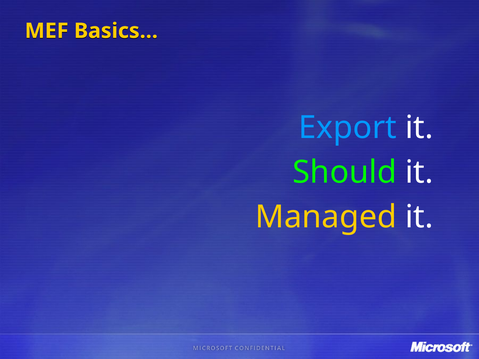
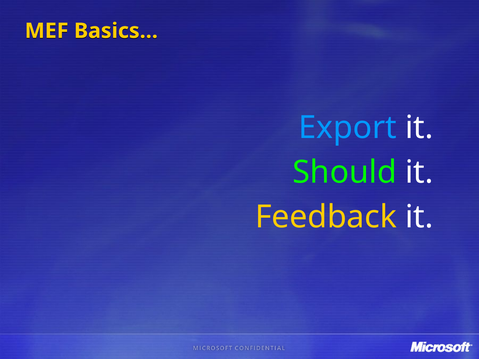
Managed: Managed -> Feedback (326, 217)
